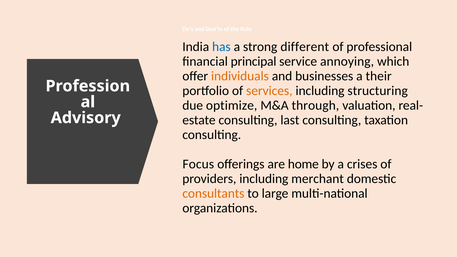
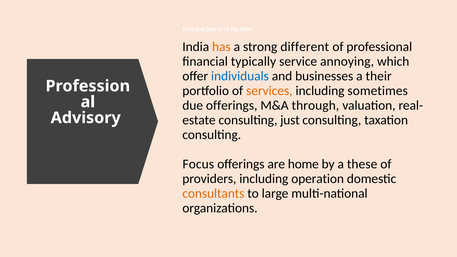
has colour: blue -> orange (221, 47)
principal: principal -> typically (253, 62)
individuals colour: orange -> blue (240, 76)
structuring: structuring -> sometimes (378, 91)
due optimize: optimize -> offerings (232, 105)
last: last -> just (290, 120)
crises: crises -> these (362, 164)
merchant: merchant -> operation (318, 179)
